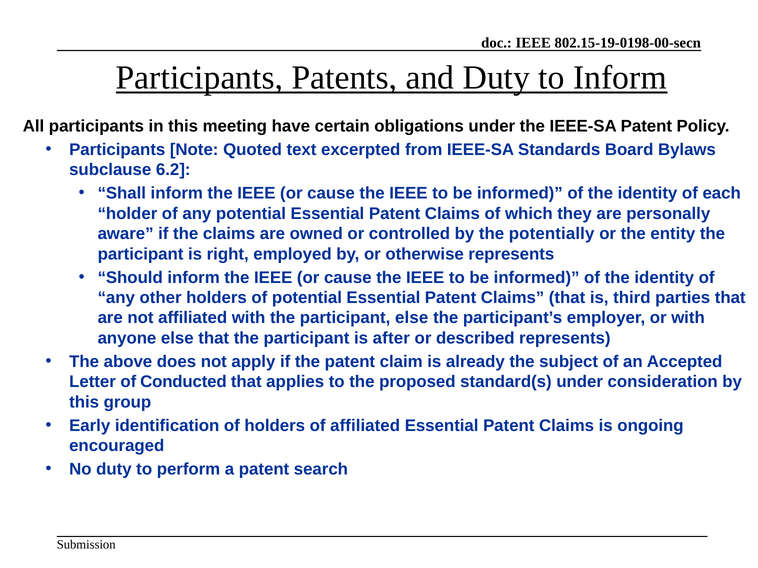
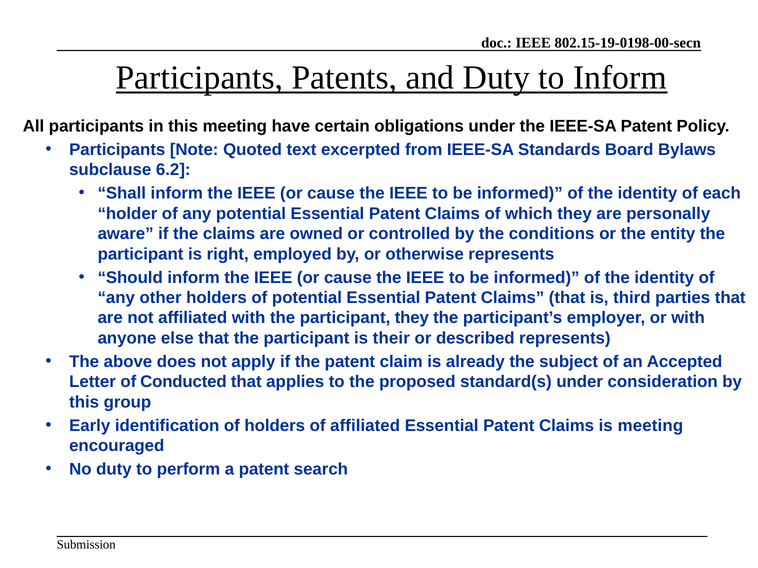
potentially: potentially -> conditions (552, 234)
participant else: else -> they (412, 318)
after: after -> their (391, 338)
is ongoing: ongoing -> meeting (650, 426)
